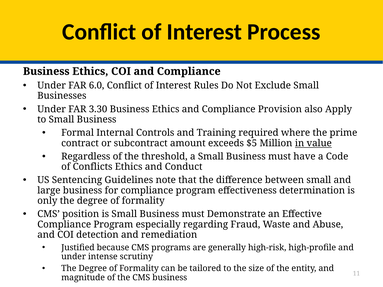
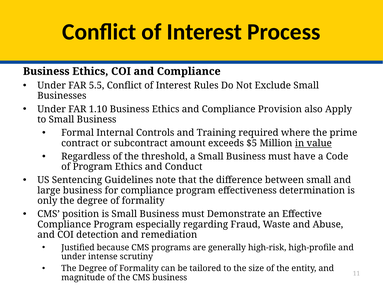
6.0: 6.0 -> 5.5 (97, 86)
3.30: 3.30 -> 1.10 (98, 109)
of Conflicts: Conflicts -> Program (93, 167)
